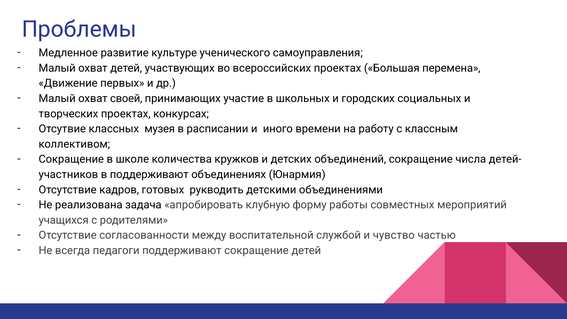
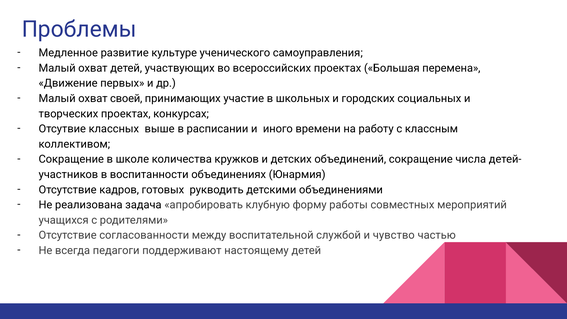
музея: музея -> выше (160, 129)
в поддерживают: поддерживают -> воспитанности (149, 174)
поддерживают сокращение: сокращение -> настоящему (256, 251)
